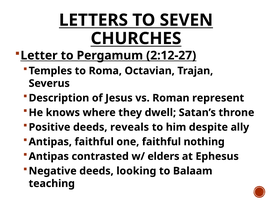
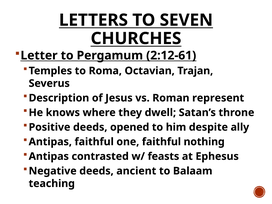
2:12-27: 2:12-27 -> 2:12-61 (171, 55)
reveals: reveals -> opened (130, 127)
elders: elders -> feasts (163, 156)
looking: looking -> ancient (136, 171)
